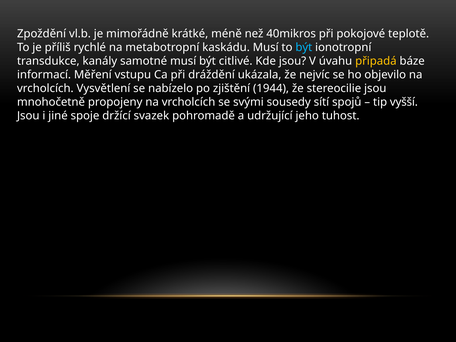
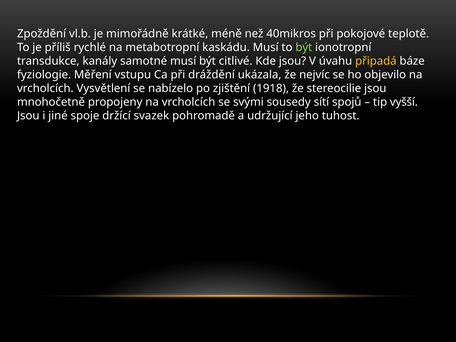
být colour: light blue -> light green (304, 47)
informací: informací -> fyziologie (44, 75)
1944: 1944 -> 1918 (271, 88)
